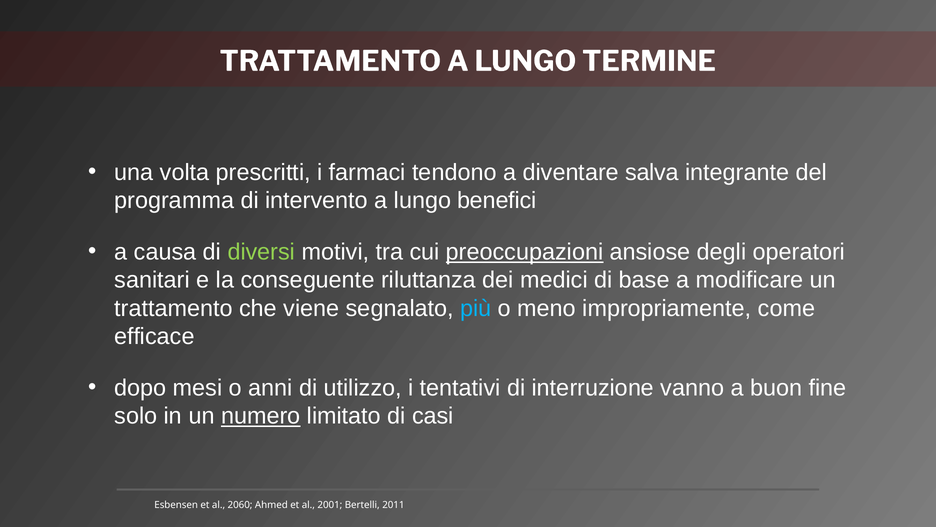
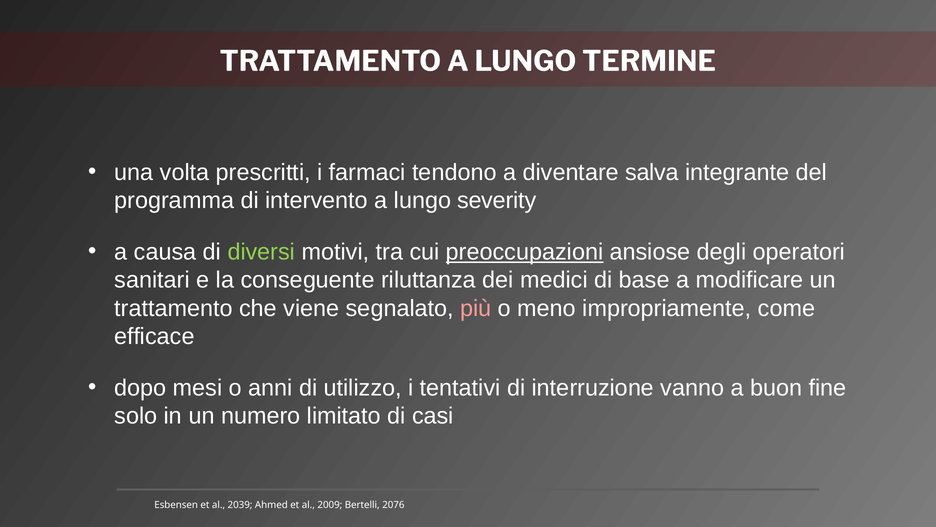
benefici: benefici -> severity (497, 200)
più colour: light blue -> pink (476, 308)
numero underline: present -> none (261, 416)
2060: 2060 -> 2039 (240, 505)
2001: 2001 -> 2009 (330, 505)
2011: 2011 -> 2076 (393, 505)
